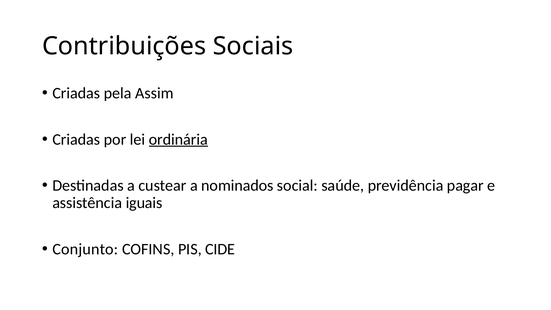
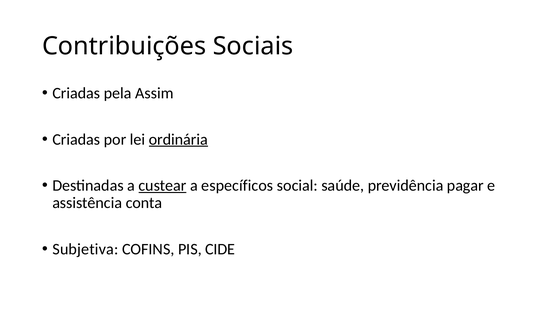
custear underline: none -> present (163, 186)
nominados: nominados -> específicos (237, 186)
iguais: iguais -> conta (144, 203)
Conjunto: Conjunto -> Subjetiva (85, 249)
